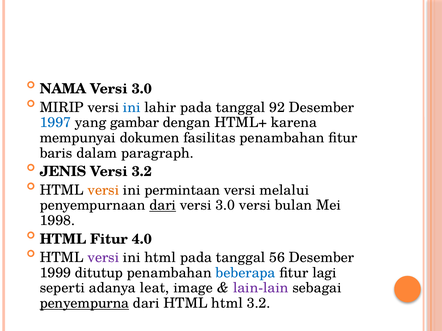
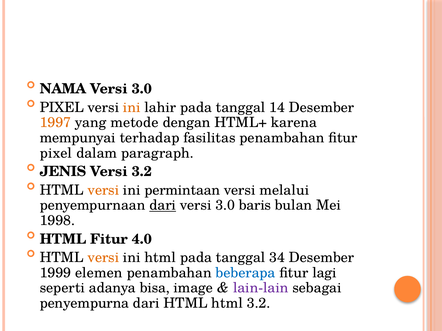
MIRIP: MIRIP -> PIXEL (62, 108)
ini colour: blue -> orange (132, 108)
92: 92 -> 14 (277, 108)
1997 colour: blue -> orange (55, 123)
gambar: gambar -> metode (134, 123)
dokumen: dokumen -> terhadap (150, 138)
baris: baris -> pixel (56, 153)
3.0 versi: versi -> baris (255, 206)
versi colour: purple -> orange (103, 258)
56: 56 -> 34 (277, 258)
ditutup: ditutup -> elemen (99, 273)
leat: leat -> bisa (155, 288)
penyempurna underline: present -> none (84, 304)
